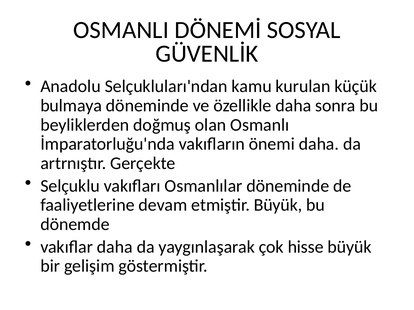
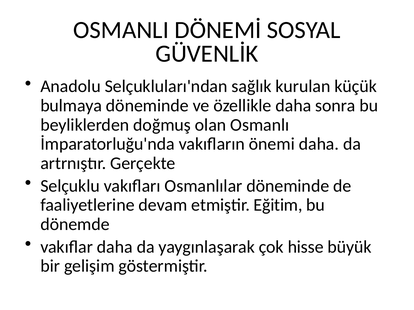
kamu: kamu -> sağlık (252, 86)
etmiştir Büyük: Büyük -> Eğitim (278, 205)
